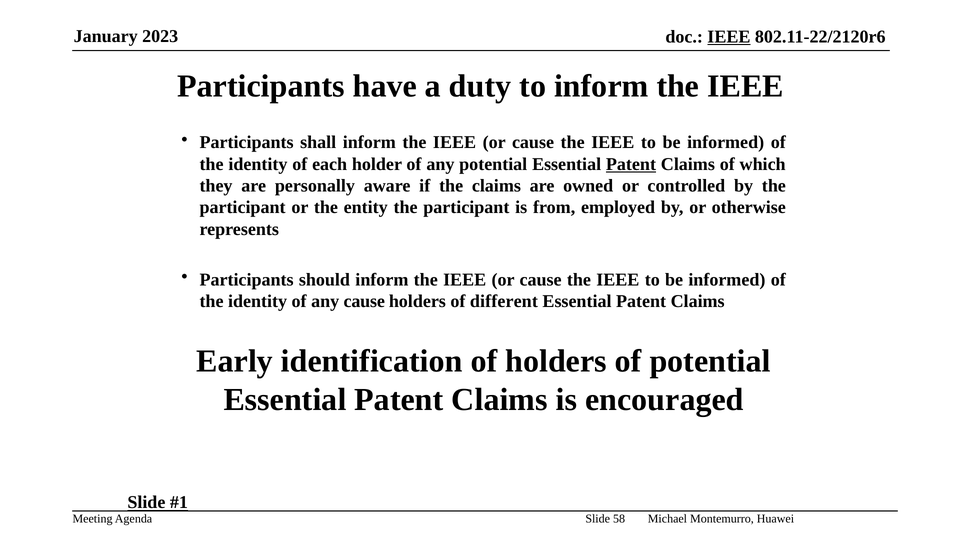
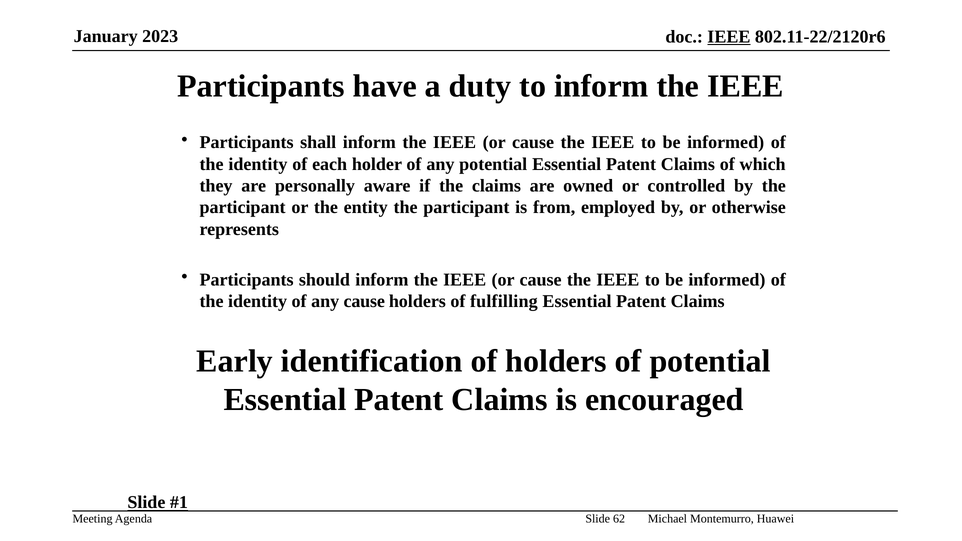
Patent underline: present -> none (631, 164)
different: different -> fulfilling (504, 301)
58: 58 -> 62 (619, 519)
